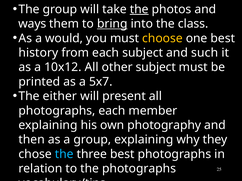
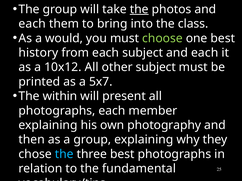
ways: ways -> each (32, 24)
bring underline: present -> none (112, 24)
choose colour: yellow -> light green (162, 38)
subject and such: such -> each (205, 53)
either: either -> within (60, 96)
the photographs: photographs -> fundamental (139, 169)
